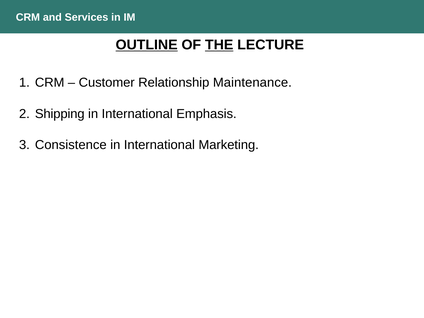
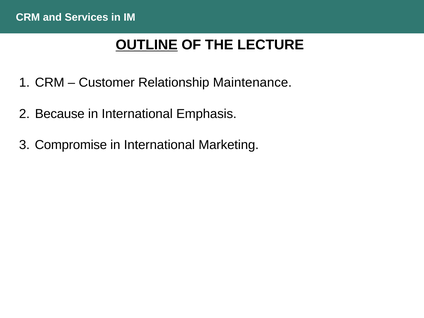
THE underline: present -> none (219, 45)
Shipping: Shipping -> Because (60, 114)
Consistence: Consistence -> Compromise (71, 145)
